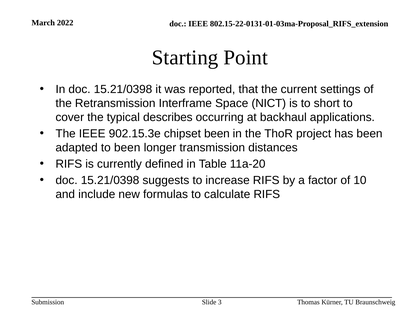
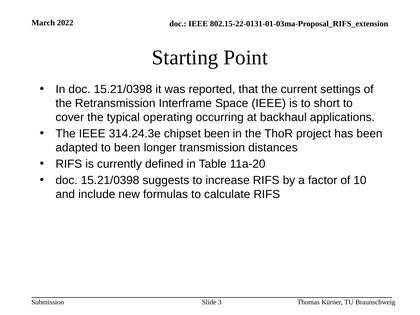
Space NICT: NICT -> IEEE (269, 103)
describes: describes -> operating (168, 117)
902.15.3e: 902.15.3e -> 314.24.3e (135, 134)
